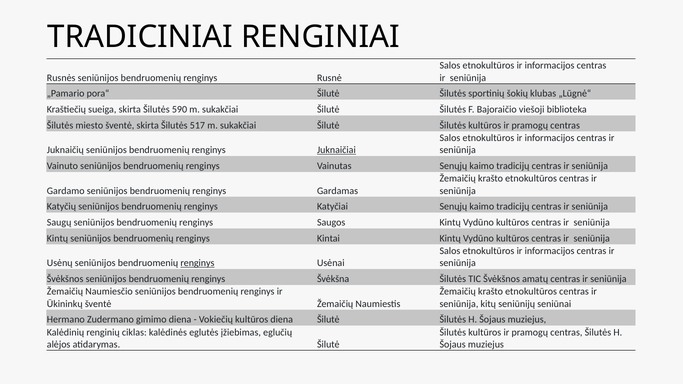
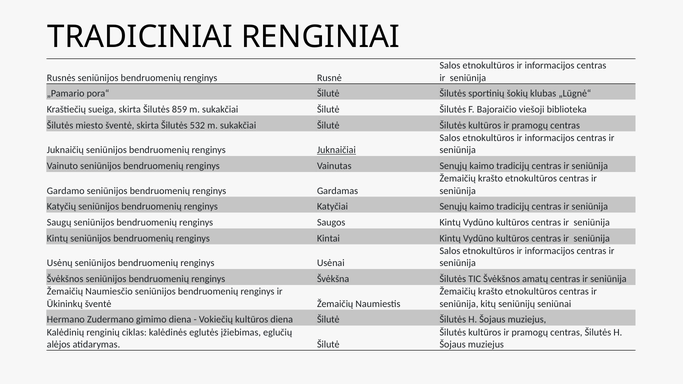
590: 590 -> 859 (179, 110)
517: 517 -> 532 (197, 125)
renginys underline: present -> none (197, 263)
